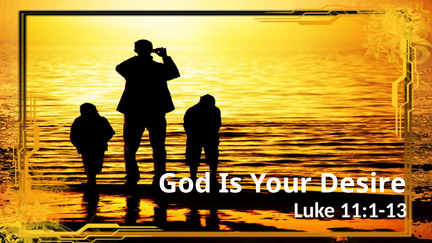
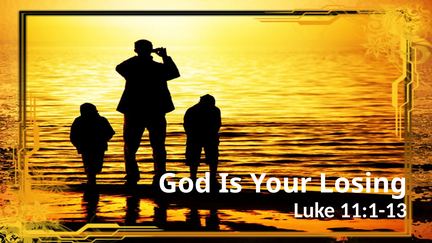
Desire: Desire -> Losing (363, 184)
